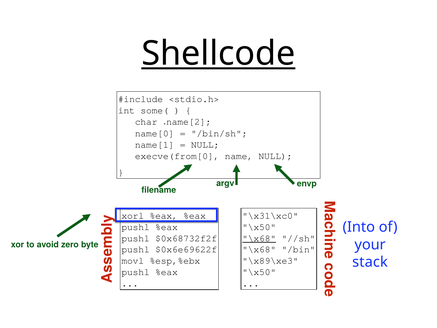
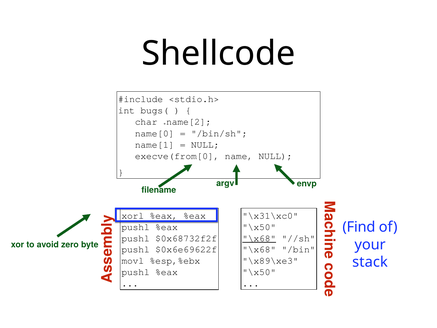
Shellcode underline: present -> none (218, 54)
some(: some( -> bugs( (155, 110)
Into: Into -> Find (359, 227)
